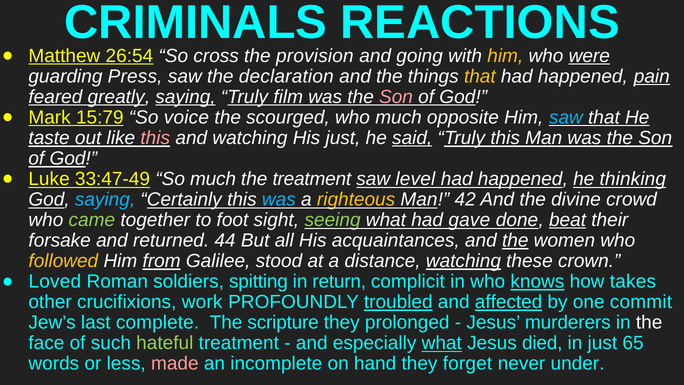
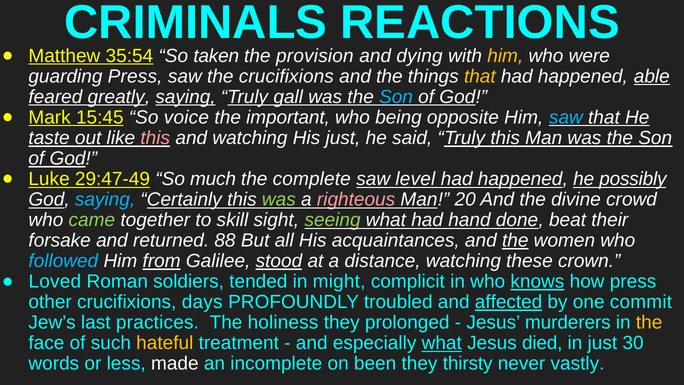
26:54: 26:54 -> 35:54 (129, 56)
cross: cross -> taken (216, 56)
going: going -> dying (420, 56)
were underline: present -> none (589, 56)
the declaration: declaration -> crucifixions (286, 76)
pain: pain -> able (652, 76)
film: film -> gall (288, 97)
Son colour: pink -> light blue (396, 97)
15:79: 15:79 -> 15:45 (100, 117)
scourged: scourged -> important (288, 117)
who much: much -> being (398, 117)
said underline: present -> none (412, 138)
33:47-49: 33:47-49 -> 29:47-49 (112, 179)
the treatment: treatment -> complete (312, 179)
thinking: thinking -> possibly (633, 179)
was colour: light blue -> light green (279, 199)
righteous colour: yellow -> pink (356, 199)
42: 42 -> 20 (465, 199)
foot: foot -> skill (232, 220)
gave: gave -> hand (469, 220)
beat underline: present -> none (568, 220)
44: 44 -> 88 (225, 240)
followed colour: yellow -> light blue (63, 261)
stood underline: none -> present (279, 261)
watching underline: present -> none (463, 261)
spitting: spitting -> tended (258, 281)
return: return -> might (339, 281)
how takes: takes -> press (633, 281)
work: work -> days (202, 302)
troubled underline: present -> none (398, 302)
complete: complete -> practices (157, 322)
scripture: scripture -> holiness (283, 322)
the colour: white -> yellow (649, 322)
hateful colour: light green -> yellow (165, 343)
65: 65 -> 30 (633, 343)
made colour: pink -> white (175, 363)
hand: hand -> been (375, 363)
forget: forget -> thirsty (468, 363)
under: under -> vastly (578, 363)
